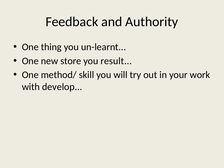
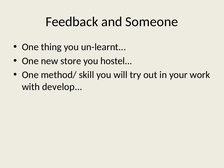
Authority: Authority -> Someone (152, 22)
result: result -> hostel (116, 61)
